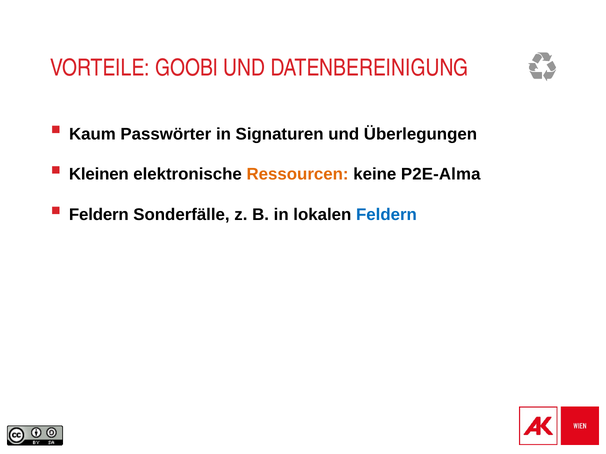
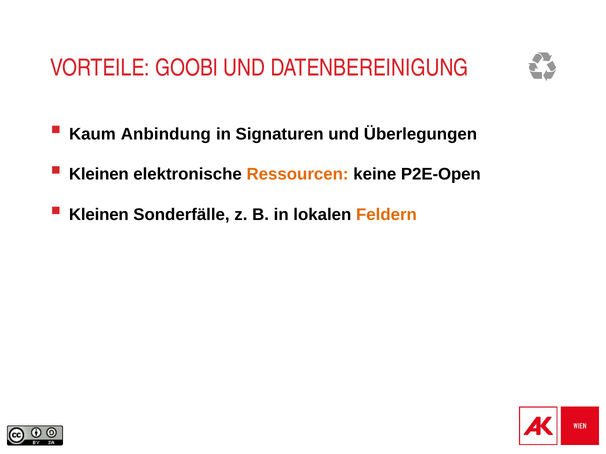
Passwörter: Passwörter -> Anbindung (166, 134)
P2E-Alma: P2E-Alma -> P2E-Open (441, 175)
Feldern: Feldern -> Kleinen (99, 215)
Feldern colour: blue -> orange (386, 215)
